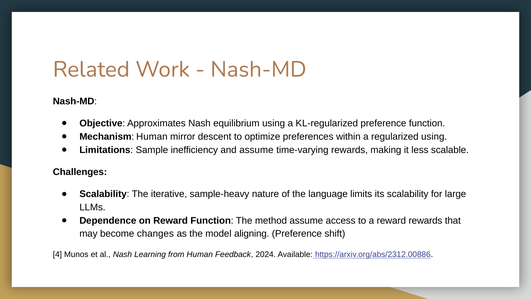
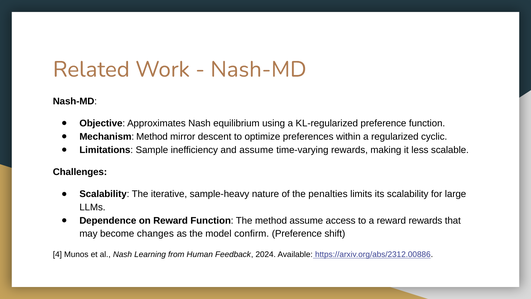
Mechanism Human: Human -> Method (152, 136)
regularized using: using -> cyclic (434, 136)
language: language -> penalties (328, 194)
aligning: aligning -> confirm (252, 234)
